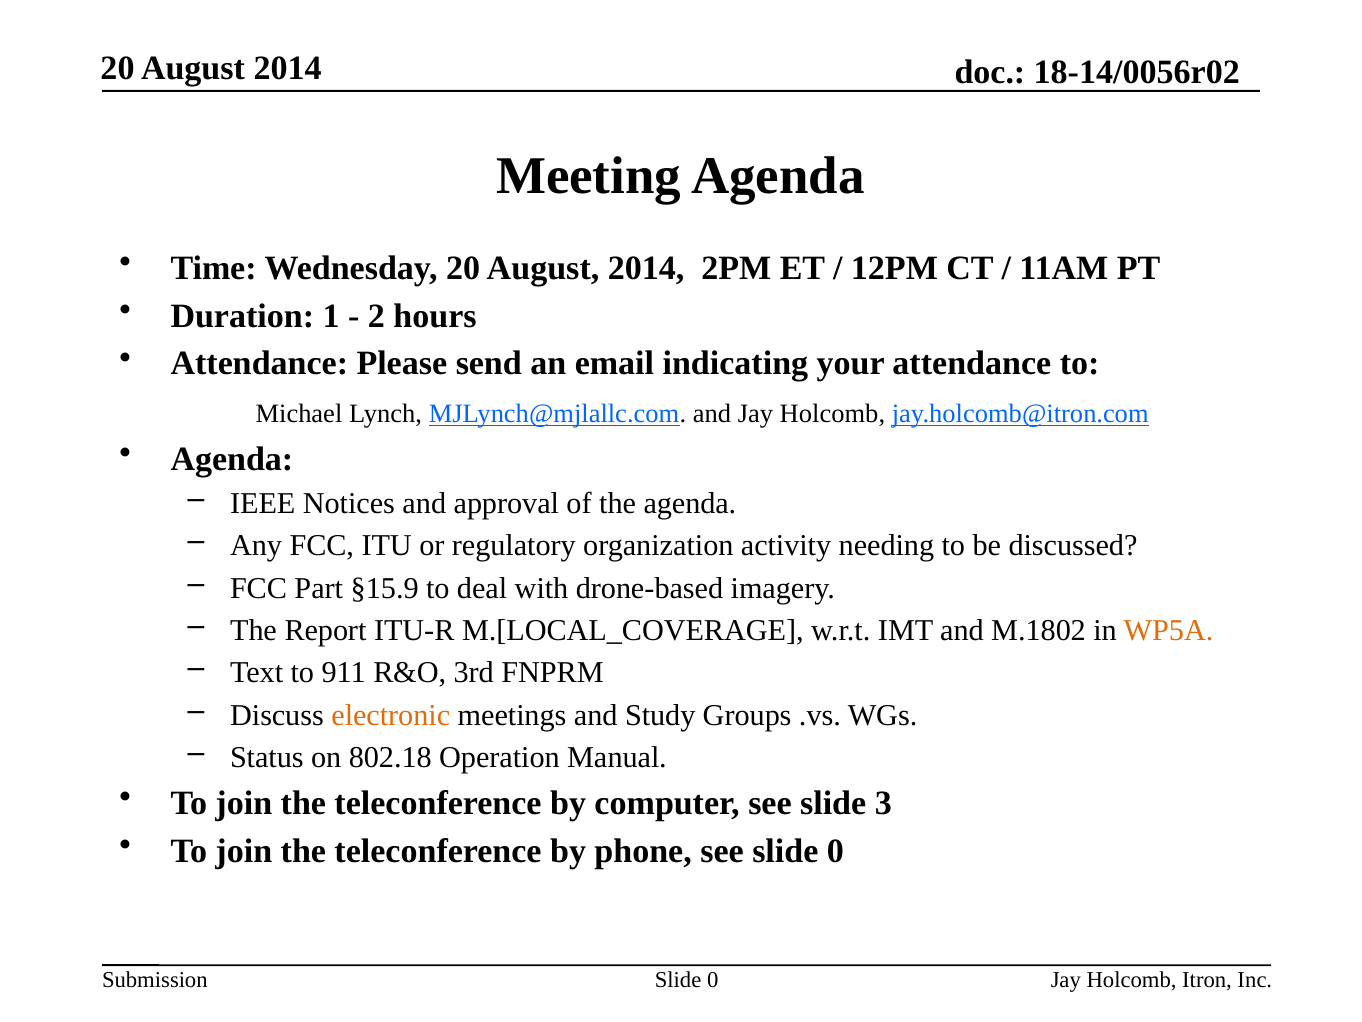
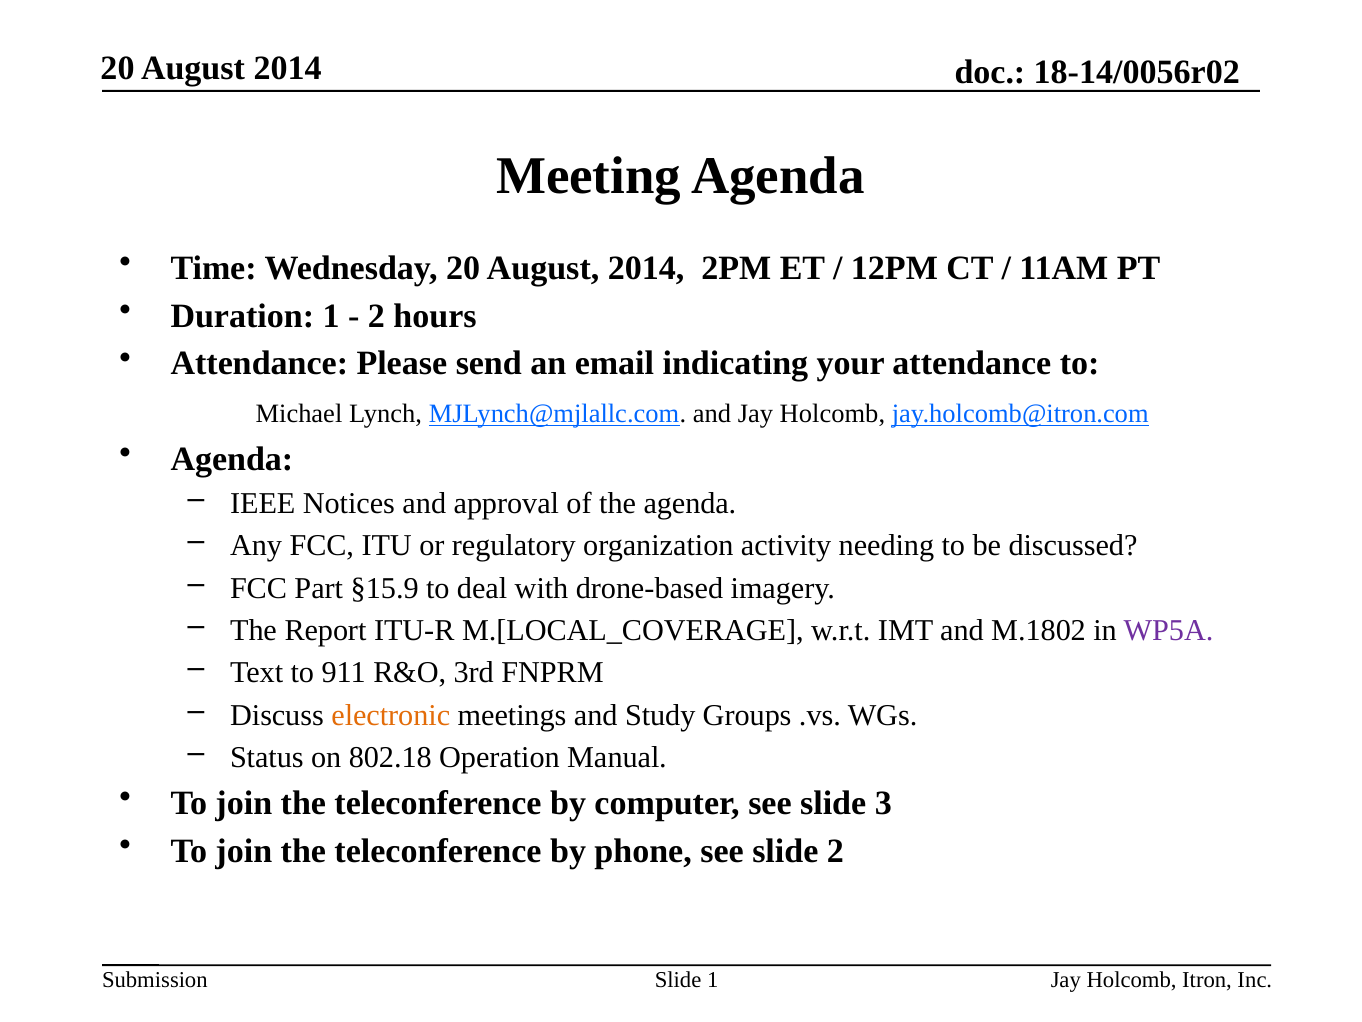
WP5A colour: orange -> purple (1169, 630)
see slide 0: 0 -> 2 (835, 851)
0: 0 -> 1 (713, 980)
